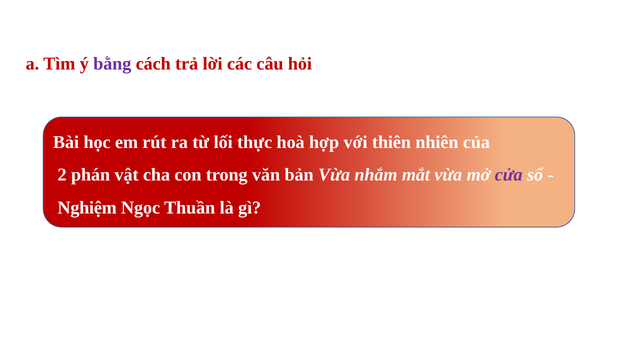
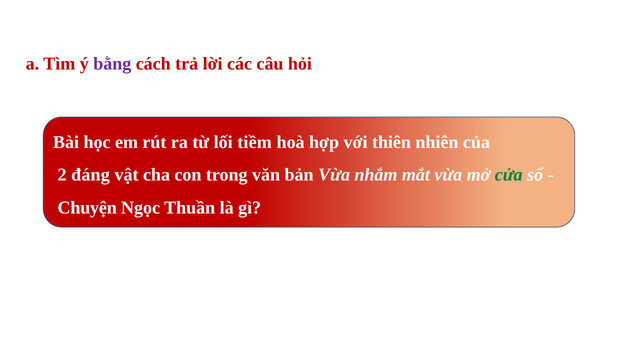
thực: thực -> tiềm (255, 142)
phán: phán -> đáng (90, 175)
cửa colour: purple -> green (509, 175)
Nghiệm: Nghiệm -> Chuyện (87, 207)
